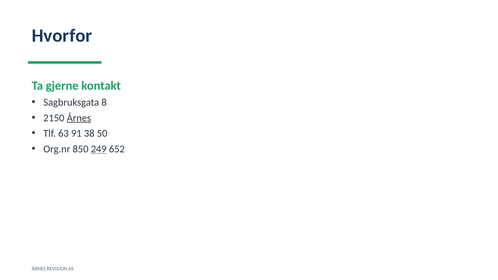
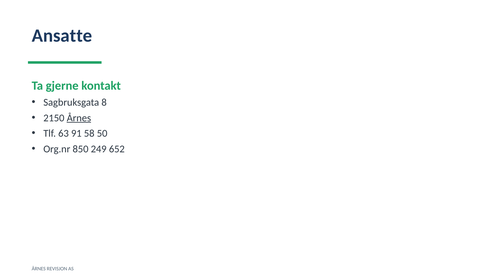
Hvorfor: Hvorfor -> Ansatte (62, 36)
38: 38 -> 58 (89, 134)
249 underline: present -> none (99, 149)
